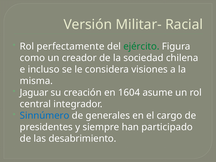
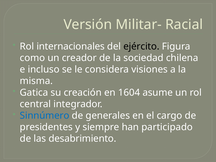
perfectamente: perfectamente -> internacionales (71, 46)
ejército colour: green -> black (141, 46)
Jaguar: Jaguar -> Gatica (34, 93)
